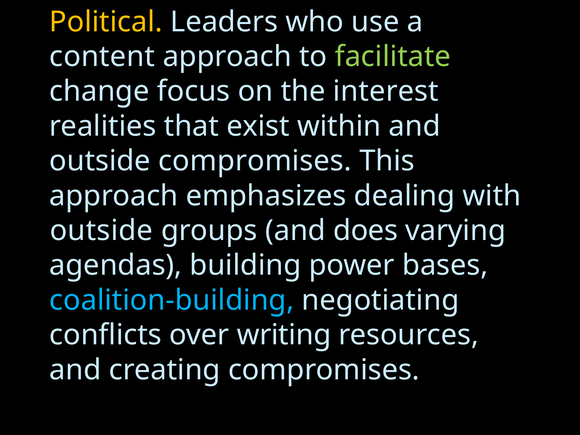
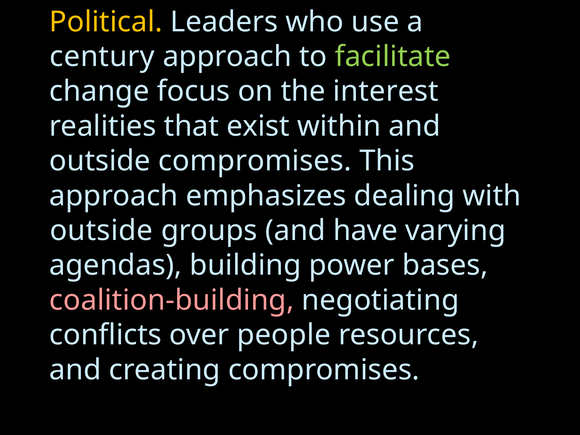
content: content -> century (102, 57)
does: does -> have (366, 231)
coalition-building colour: light blue -> pink (172, 300)
writing: writing -> people (284, 335)
